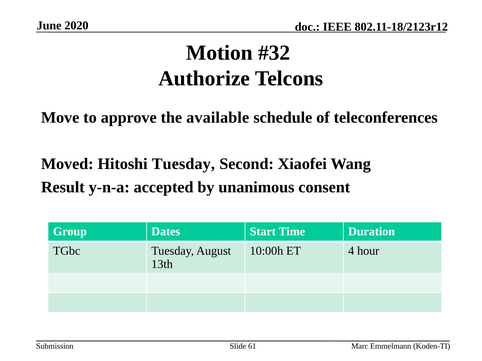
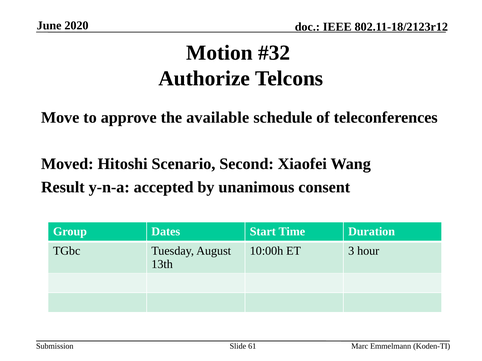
Hitoshi Tuesday: Tuesday -> Scenario (183, 164)
4: 4 -> 3 (351, 251)
